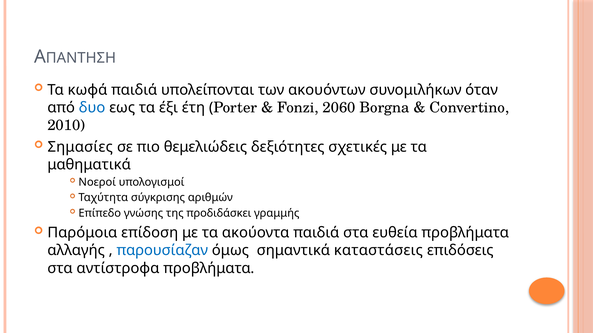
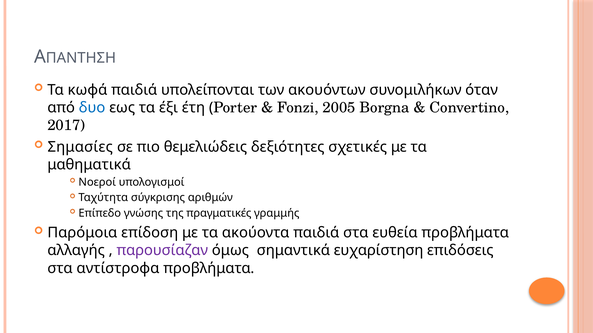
2060: 2060 -> 2005 (339, 108)
2010: 2010 -> 2017 (66, 126)
προδιδάσκει: προδιδάσκει -> πραγματικές (219, 213)
παρουσίαζαν colour: blue -> purple (162, 251)
καταστάσεις: καταστάσεις -> ευχαρίστηση (379, 251)
